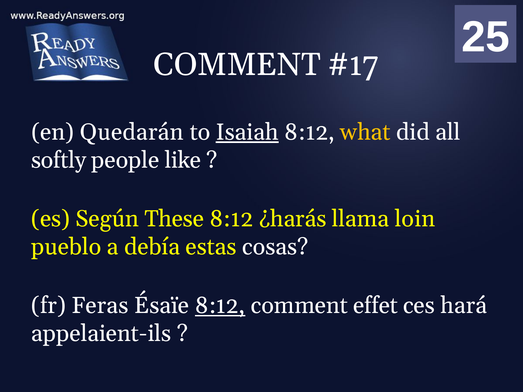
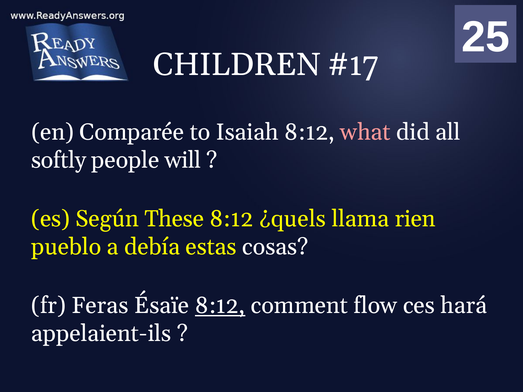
COMMENT: COMMENT -> CHILDREN (237, 65)
Quedarán: Quedarán -> Comparée (132, 132)
Isaiah underline: present -> none (247, 132)
what colour: yellow -> pink (365, 132)
like: like -> will (183, 160)
¿harás: ¿harás -> ¿quels (293, 219)
loin: loin -> rien (415, 219)
effet: effet -> flow (375, 306)
